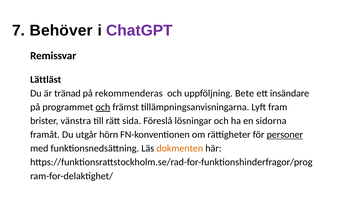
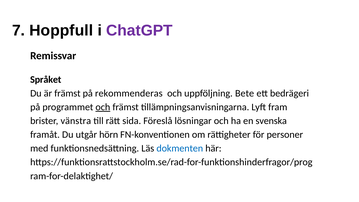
Behöver: Behöver -> Hoppfull (61, 31)
Lättläst: Lättläst -> Språket (46, 80)
är tränad: tränad -> främst (67, 93)
insändare: insändare -> bedrägeri (290, 93)
sidorna: sidorna -> svenska (271, 121)
personer underline: present -> none (285, 135)
dokmenten colour: orange -> blue (180, 148)
